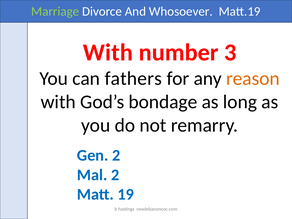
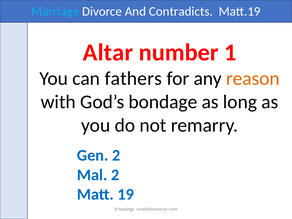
Marriage colour: light green -> light blue (55, 11)
Whosoever: Whosoever -> Contradicts (181, 11)
With: With -> Altar (108, 53)
3: 3 -> 1 (230, 53)
